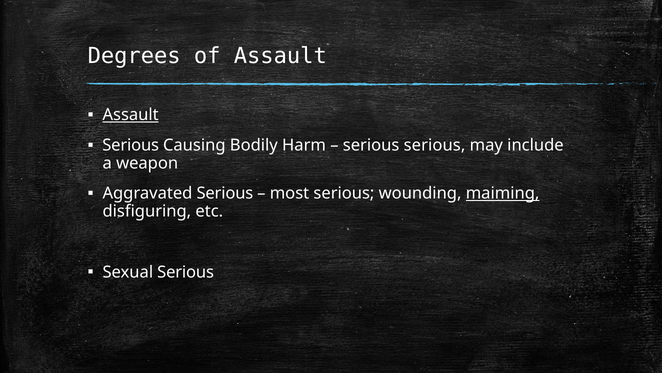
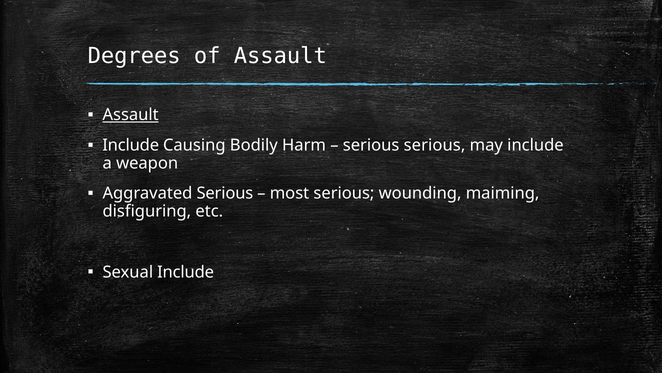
Serious: Serious -> Include (131, 145)
maiming underline: present -> none (503, 193)
Sexual Serious: Serious -> Include (186, 272)
